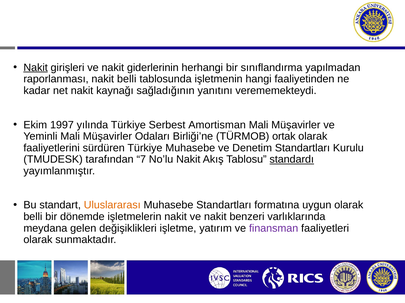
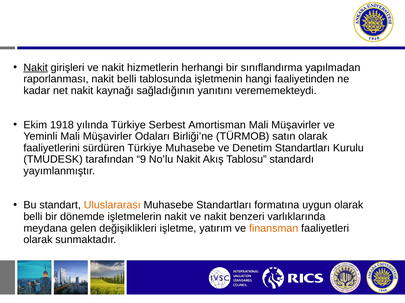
giderlerinin: giderlerinin -> hizmetlerin (153, 68)
1997: 1997 -> 1918 (62, 125)
ortak: ortak -> satın (284, 137)
7: 7 -> 9 (141, 160)
standardı underline: present -> none (292, 160)
finansman colour: purple -> orange (274, 229)
